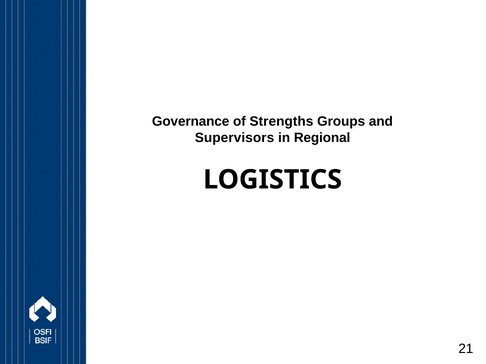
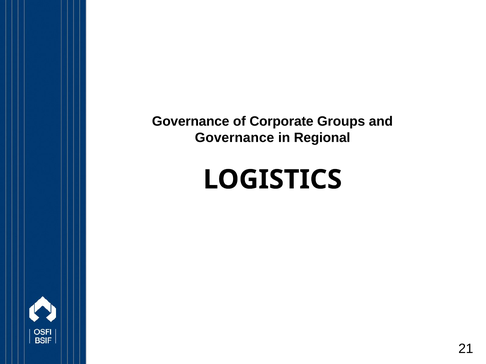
Strengths: Strengths -> Corporate (282, 122)
Supervisors: Supervisors -> Governance (235, 138)
